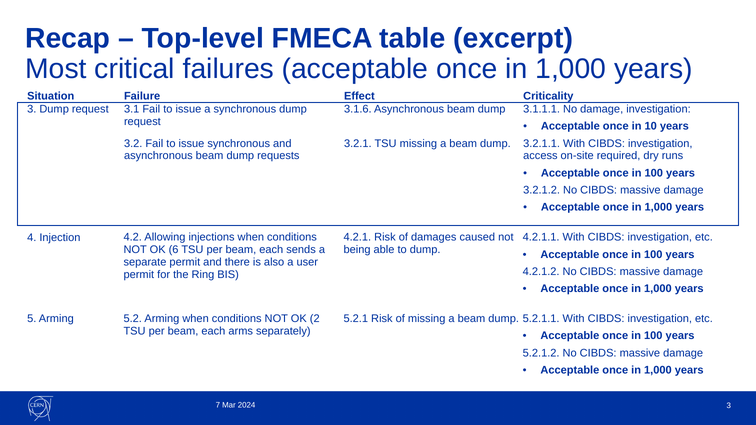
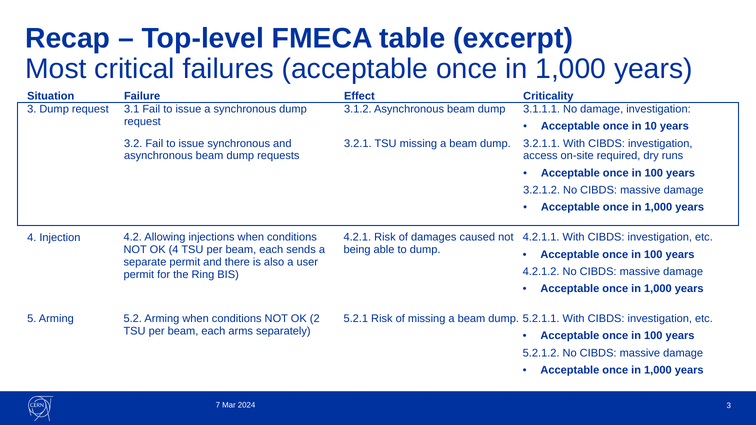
3.1.6: 3.1.6 -> 3.1.2 (358, 109)
OK 6: 6 -> 4 (174, 250)
